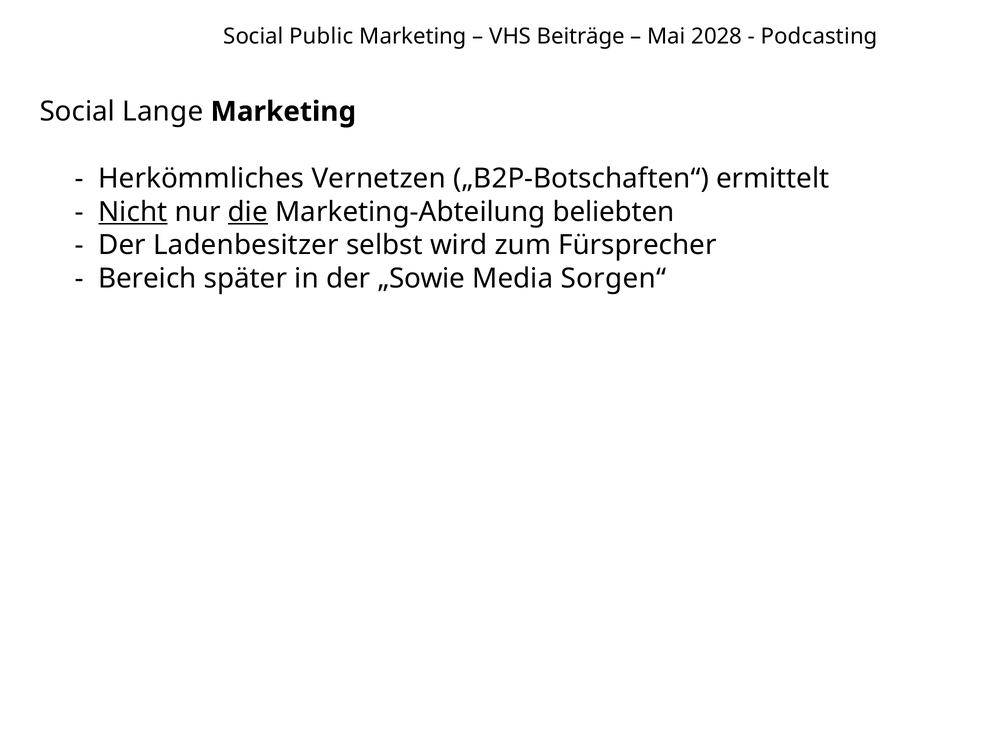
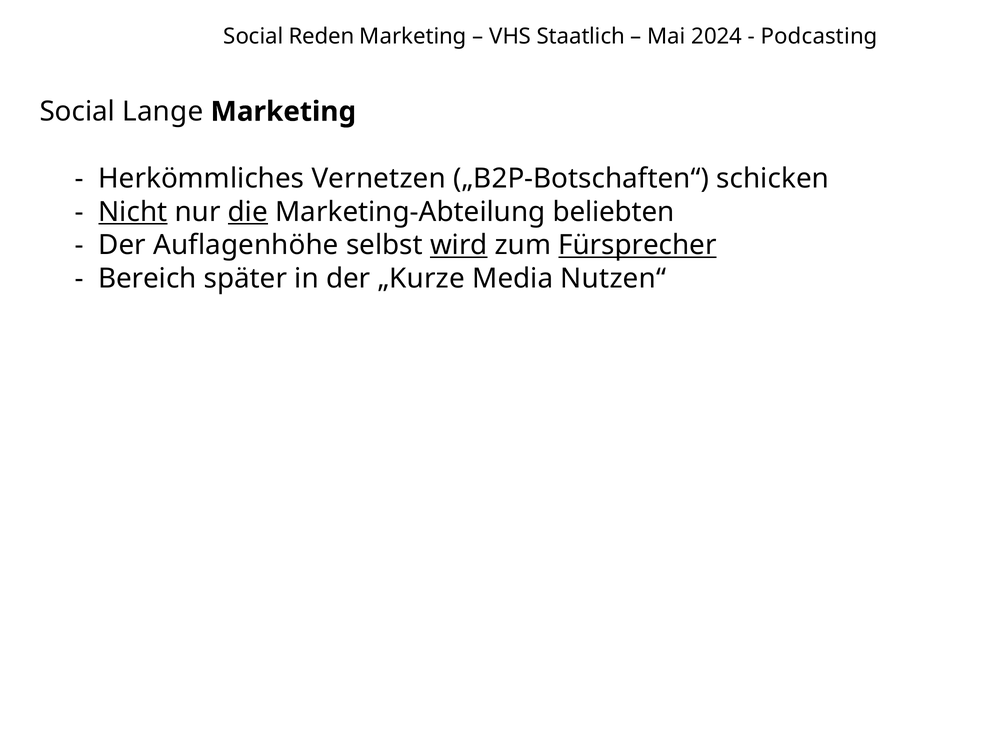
Public: Public -> Reden (322, 36)
Beiträge: Beiträge -> Staatlich (581, 36)
2028: 2028 -> 2024 (717, 36)
ermittelt: ermittelt -> schicken (773, 179)
Ladenbesitzer: Ladenbesitzer -> Auflagenhöhe (246, 245)
wird underline: none -> present (459, 245)
Fürsprecher underline: none -> present (637, 245)
„Sowie: „Sowie -> „Kurze (421, 279)
Sorgen“: Sorgen“ -> Nutzen“ (613, 279)
